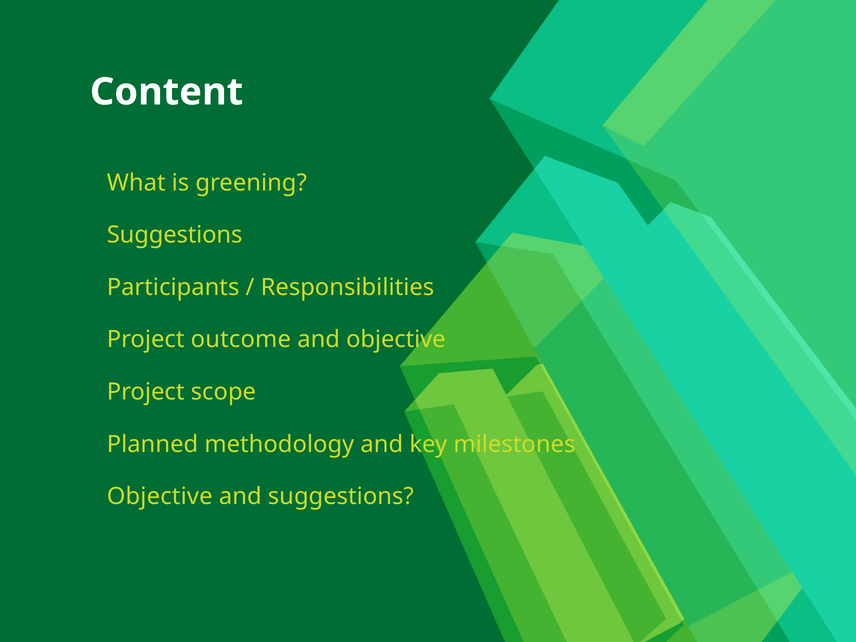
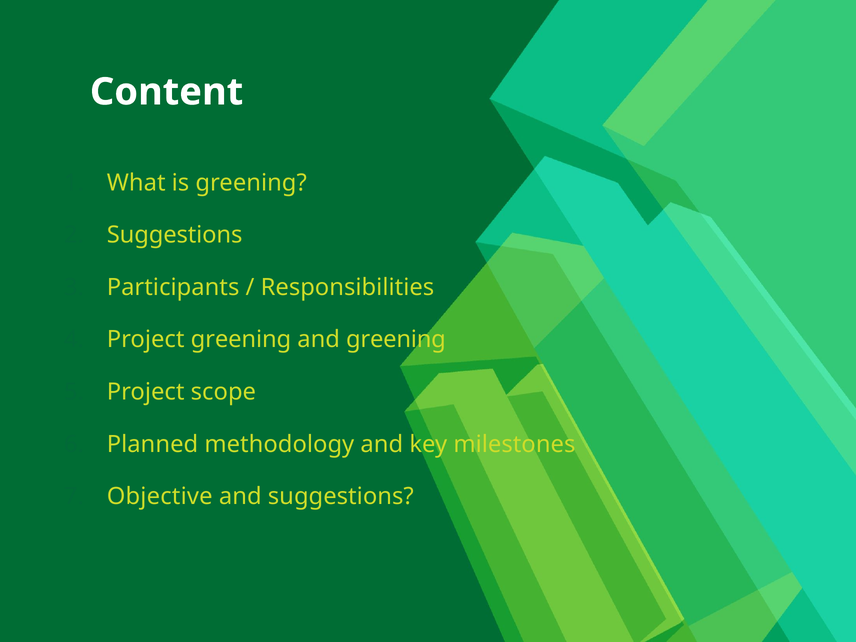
Project outcome: outcome -> greening (241, 340)
and objective: objective -> greening (396, 340)
